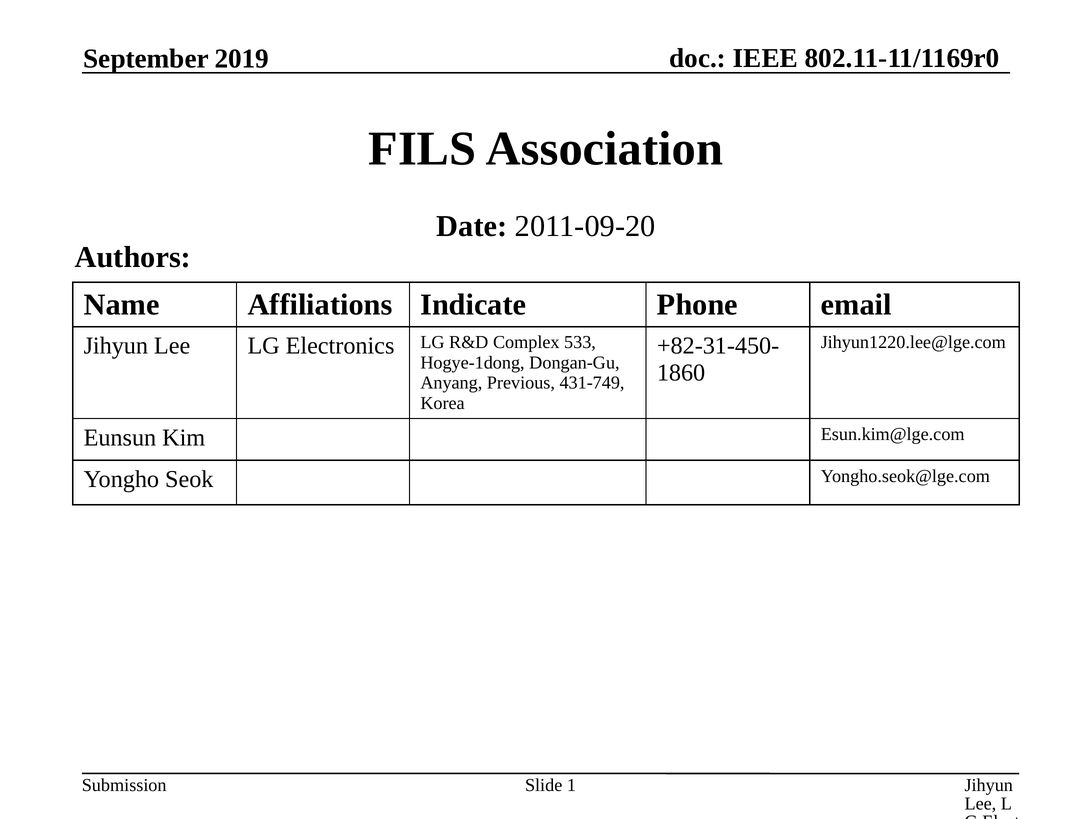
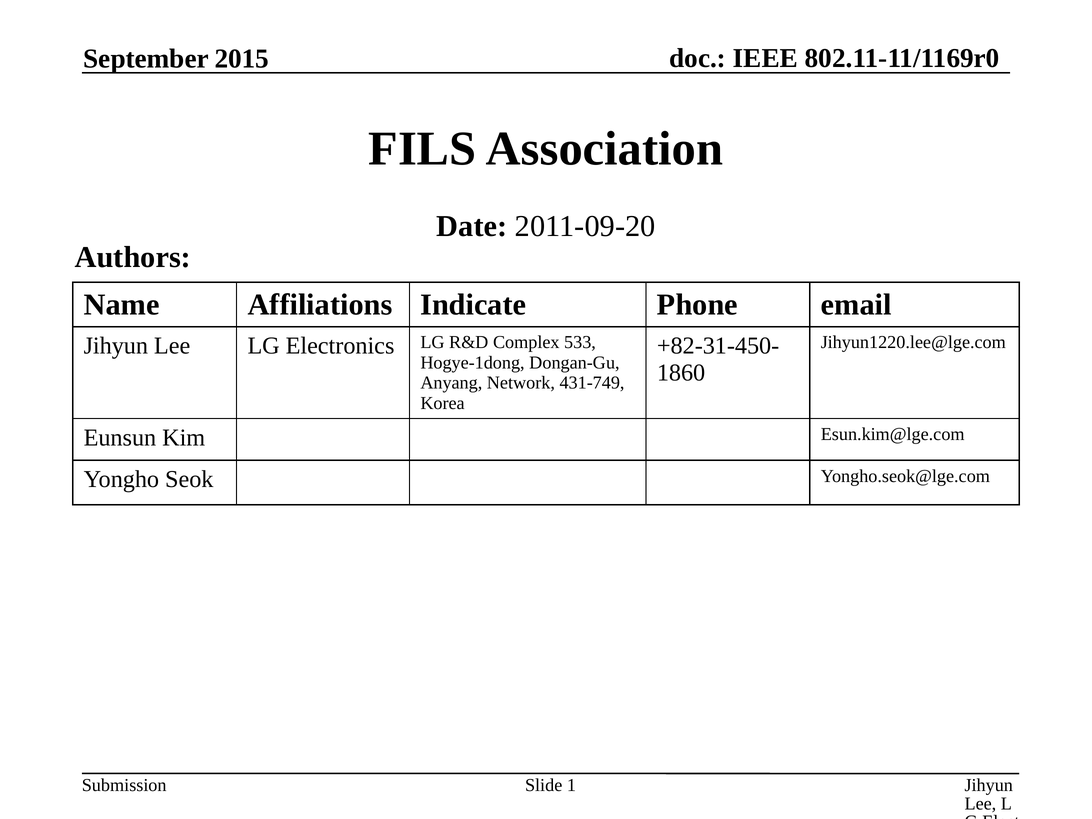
2019: 2019 -> 2015 (242, 59)
Previous: Previous -> Network (521, 383)
